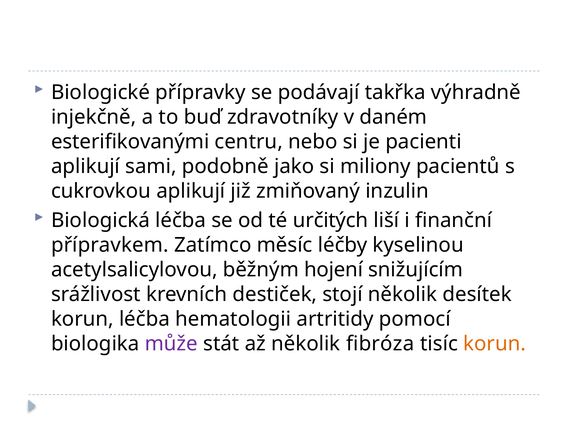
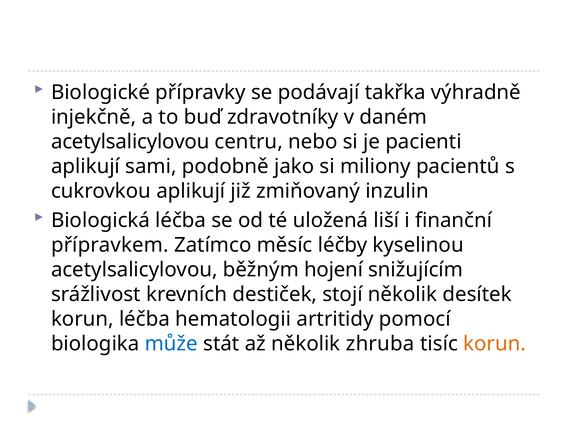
esterifikovanými: esterifikovanými -> acetylsalicylovou (130, 142)
určitých: určitých -> uložená (331, 220)
může colour: purple -> blue (171, 344)
fibróza: fibróza -> zhruba (380, 344)
